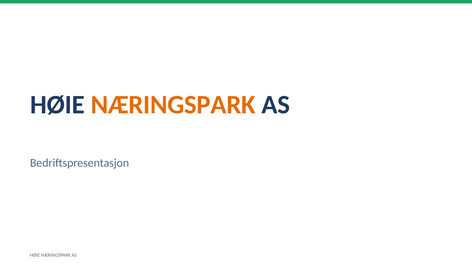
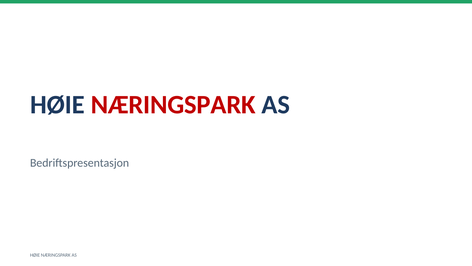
NÆRINGSPARK colour: orange -> red (173, 105)
